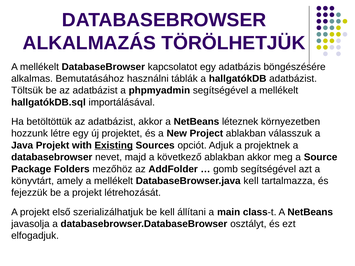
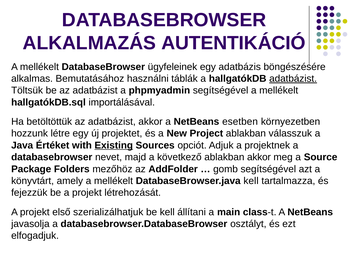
TÖRÖLHETJÜK: TÖRÖLHETJÜK -> AUTENTIKÁCIÓ (233, 43)
kapcsolatot: kapcsolatot -> ügyfeleinek (173, 67)
adatbázist underline: none -> present (293, 79)
léteznek: léteznek -> esetben (240, 122)
Java Projekt: Projekt -> Értéket (53, 145)
